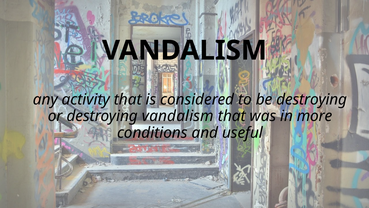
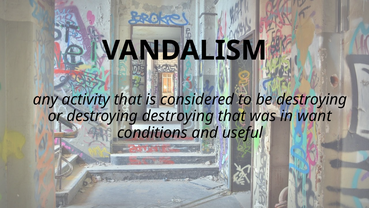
destroying vandalism: vandalism -> destroying (178, 116)
more: more -> want (314, 116)
